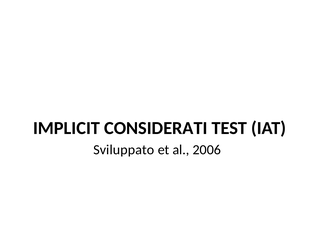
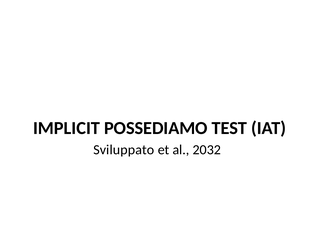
CONSIDERATI: CONSIDERATI -> POSSEDIAMO (156, 128)
2006: 2006 -> 2032 (207, 150)
